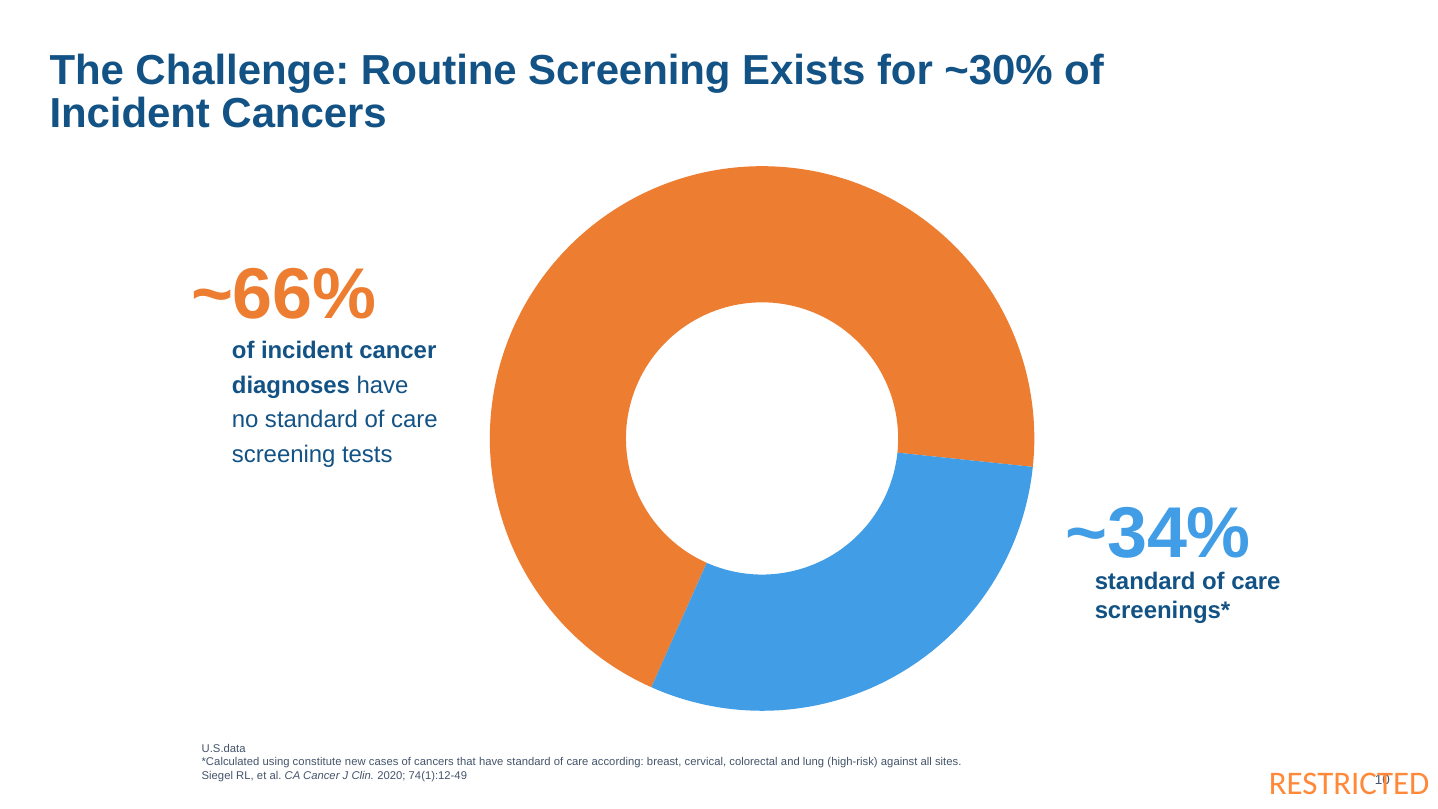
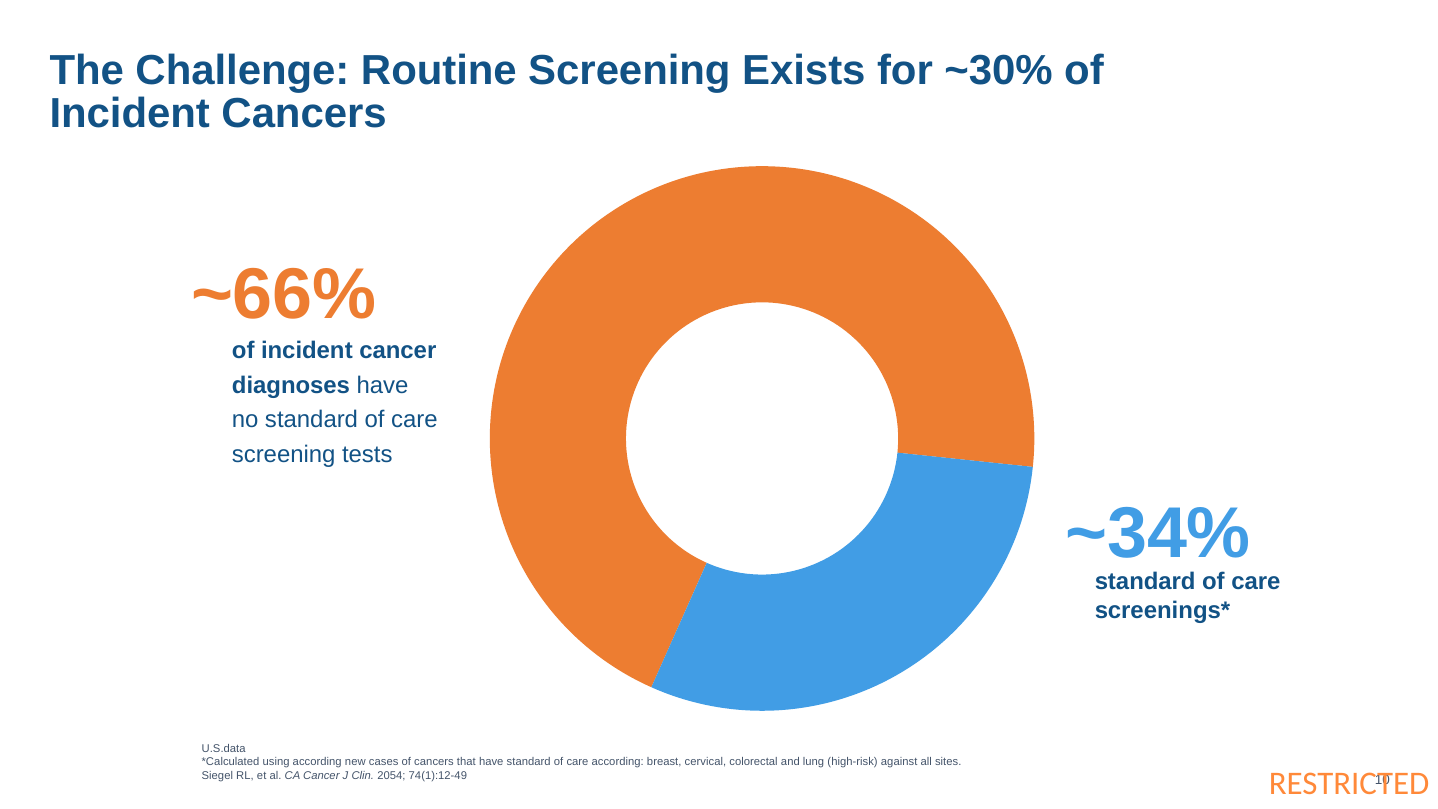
using constitute: constitute -> according (317, 762)
2020: 2020 -> 2054 (391, 775)
